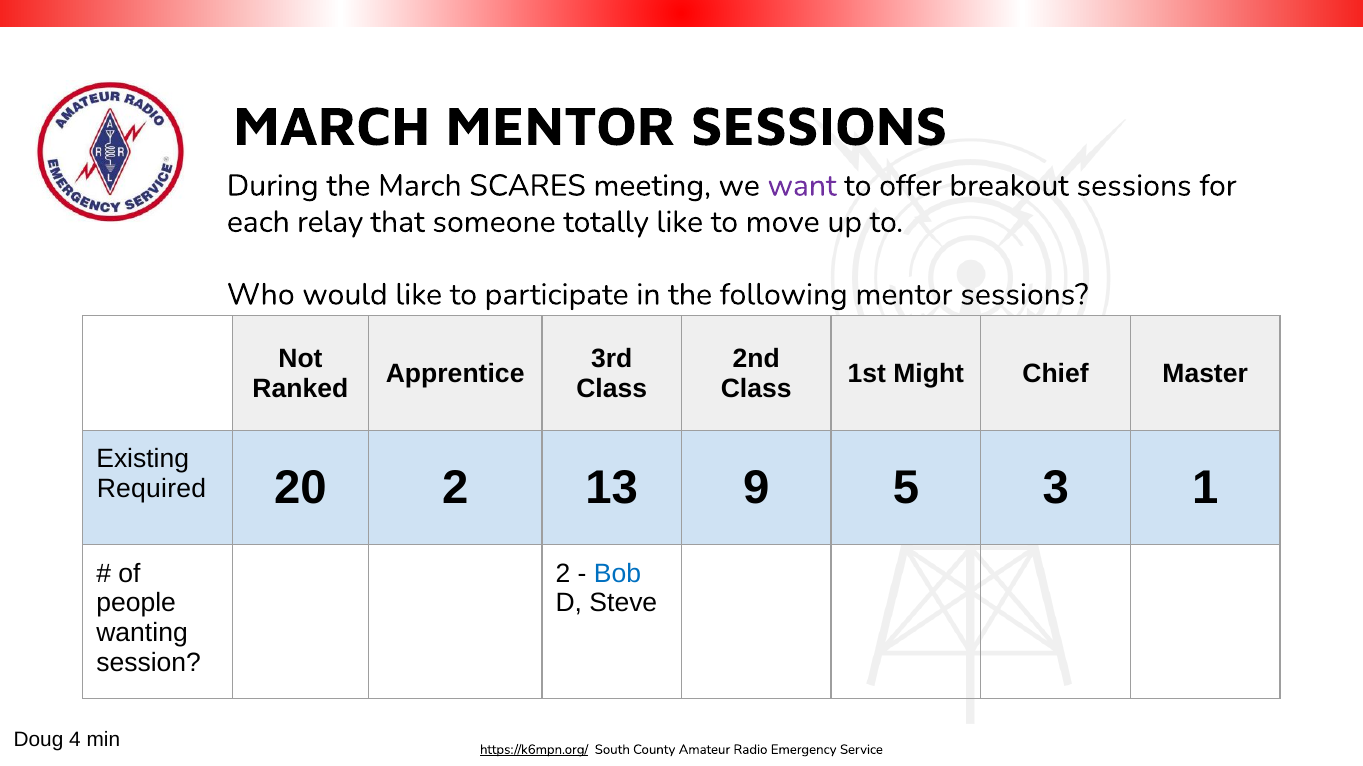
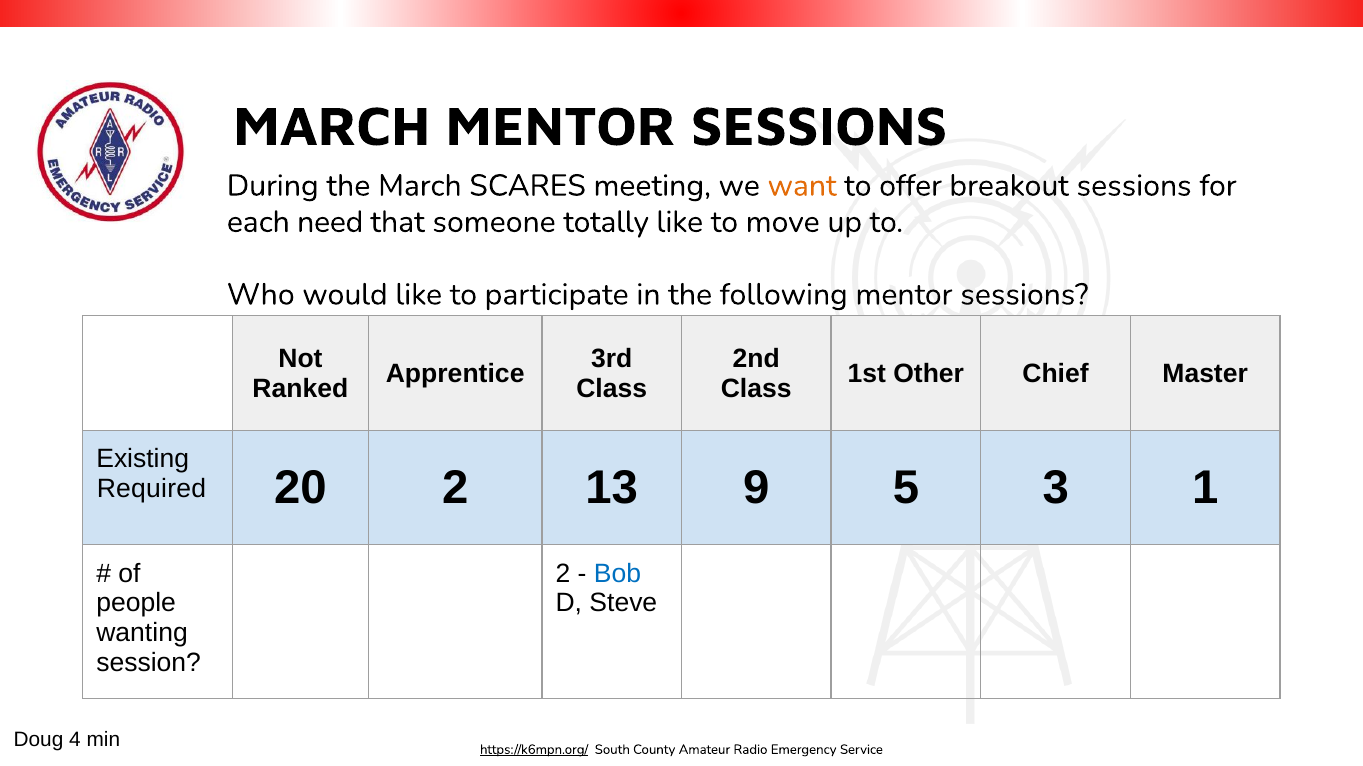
want colour: purple -> orange (802, 186)
relay: relay -> need (330, 222)
Might: Might -> Other (929, 374)
